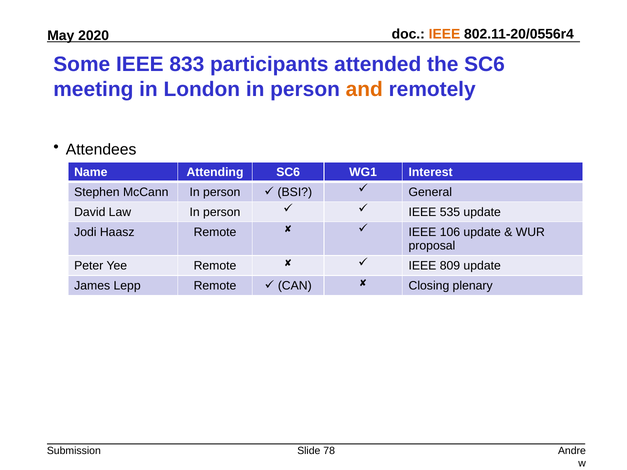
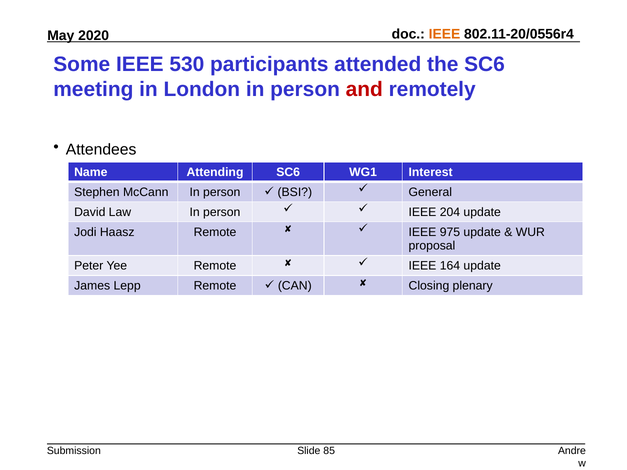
833: 833 -> 530 (187, 64)
and colour: orange -> red (364, 89)
535: 535 -> 204 (450, 212)
106: 106 -> 975 (450, 232)
809: 809 -> 164 (450, 266)
78: 78 -> 85 (329, 451)
